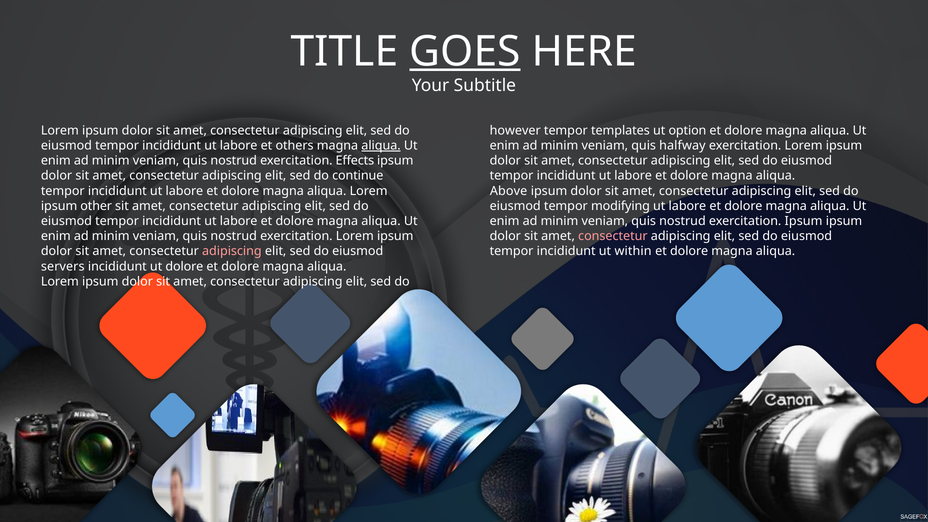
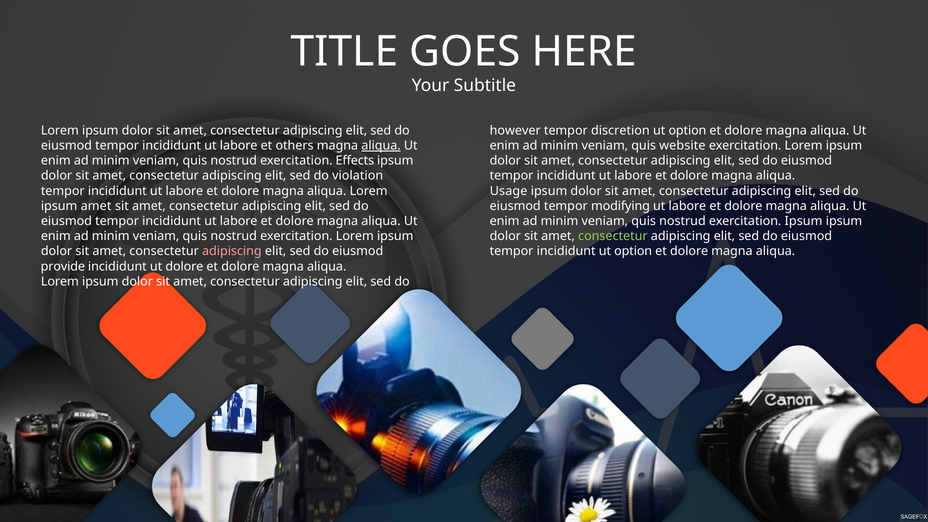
GOES underline: present -> none (465, 52)
templates: templates -> discretion (620, 130)
halfway: halfway -> website (682, 146)
continue: continue -> violation (358, 176)
Above: Above -> Usage (509, 191)
ipsum other: other -> amet (96, 206)
consectetur colour: pink -> light green (613, 236)
incididunt ut within: within -> option (633, 251)
servers: servers -> provide (63, 266)
